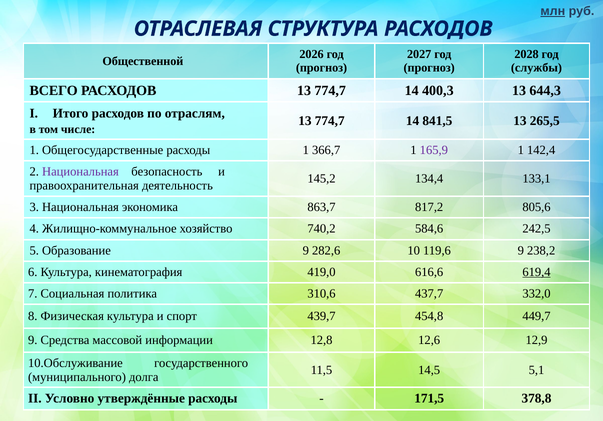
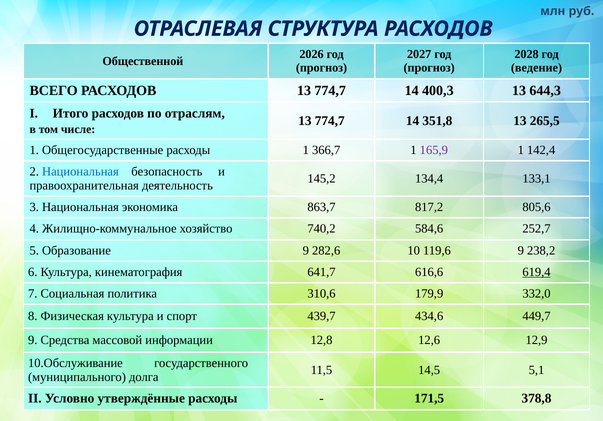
млн underline: present -> none (553, 11)
службы: службы -> ведение (536, 68)
841,5: 841,5 -> 351,8 (437, 121)
Национальная colour: purple -> blue (80, 172)
242,5: 242,5 -> 252,7 (537, 229)
419,0: 419,0 -> 641,7 (322, 272)
437,7: 437,7 -> 179,9 (429, 294)
454,8: 454,8 -> 434,6 (429, 316)
